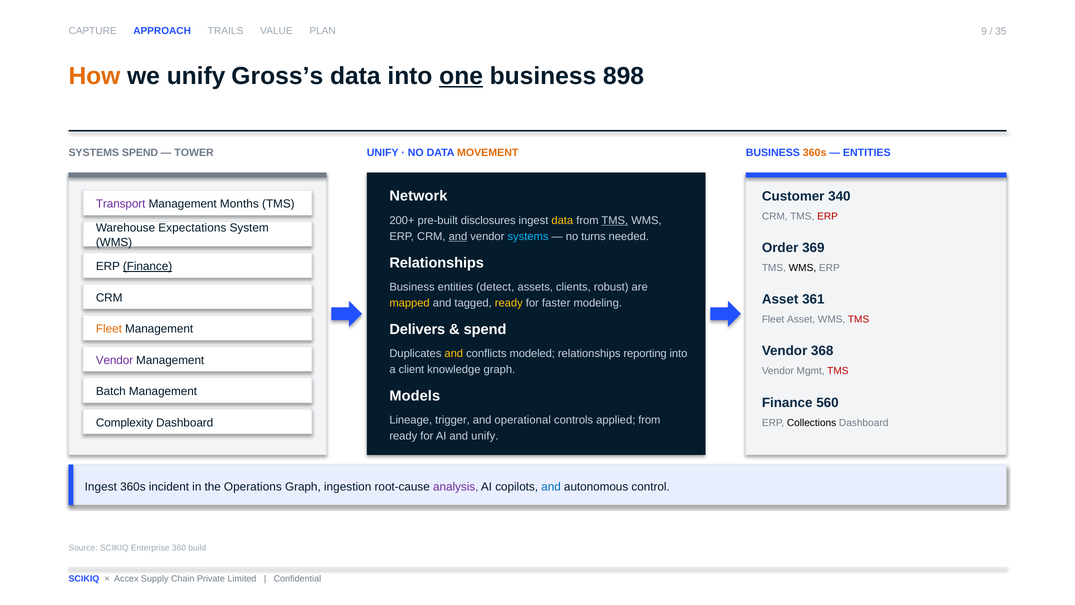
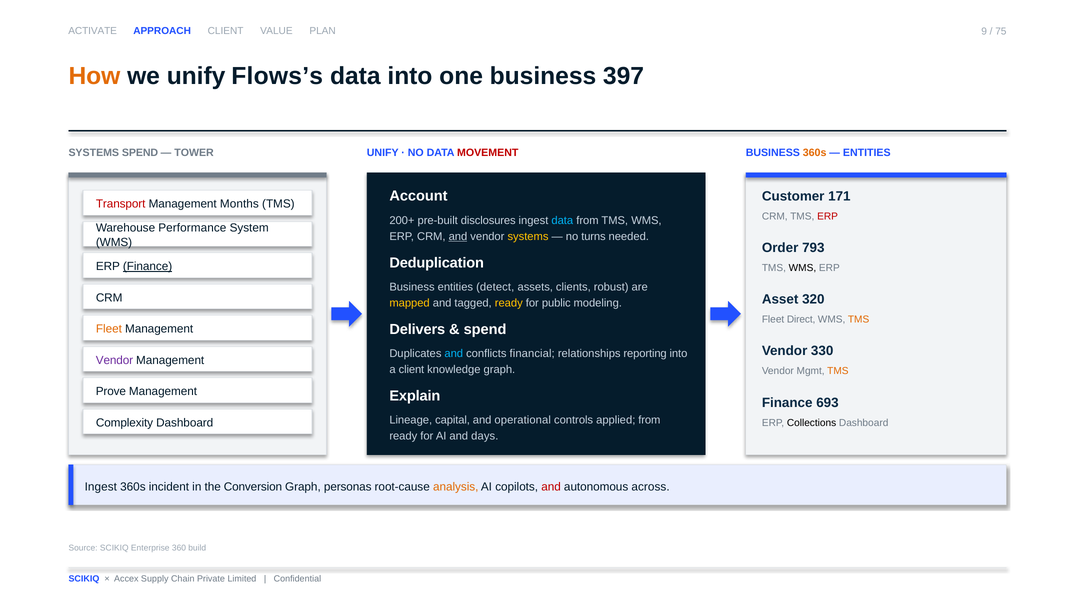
CAPTURE: CAPTURE -> ACTIVATE (93, 31)
APPROACH TRAILS: TRAILS -> CLIENT (226, 31)
35: 35 -> 75 (1001, 32)
Gross’s: Gross’s -> Flows’s (277, 76)
one underline: present -> none (461, 76)
898: 898 -> 397 (623, 76)
MOVEMENT colour: orange -> red (488, 153)
Network: Network -> Account (418, 196)
340: 340 -> 171 (839, 196)
Transport colour: purple -> red (121, 204)
data colour: yellow -> light blue (562, 220)
TMS underline: present -> none (615, 220)
Expectations: Expectations -> Performance (192, 228)
systems colour: light blue -> yellow (528, 236)
369: 369 -> 793 (813, 248)
Relationships: Relationships -> Deduplication (437, 263)
361: 361 -> 320 (813, 299)
faster: faster -> public (556, 303)
Fleet Asset: Asset -> Direct (801, 319)
TMS colour: red -> orange (859, 319)
368: 368 -> 330 (822, 351)
and colour: yellow -> light blue (454, 353)
modeled: modeled -> financial (532, 353)
TMS colour: red -> orange (838, 371)
Batch: Batch -> Prove (111, 391)
Models: Models -> Explain (415, 396)
560: 560 -> 693 (827, 402)
trigger: trigger -> capital (453, 420)
and unify: unify -> days (485, 436)
Operations: Operations -> Conversion (253, 486)
ingestion: ingestion -> personas (348, 486)
analysis colour: purple -> orange (456, 486)
and colour: blue -> red (551, 486)
control: control -> across (651, 486)
